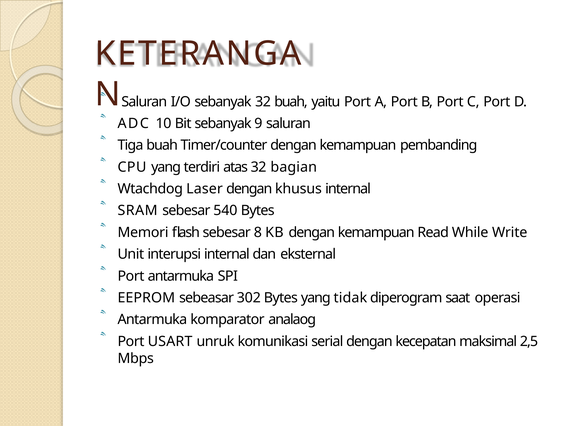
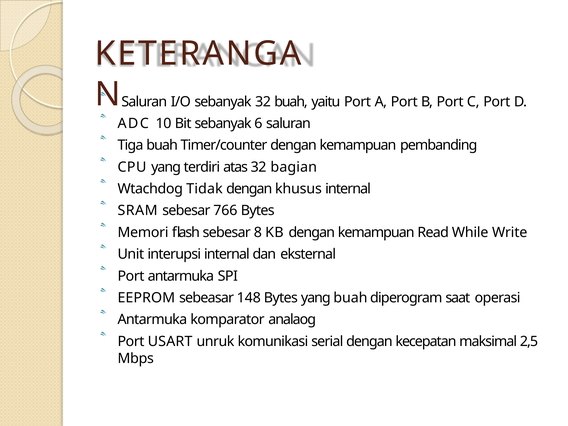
9: 9 -> 6 (258, 124)
Laser: Laser -> Tidak (205, 189)
540: 540 -> 766 (225, 211)
302: 302 -> 148 (249, 298)
yang tidak: tidak -> buah (350, 298)
